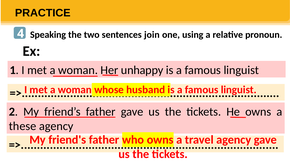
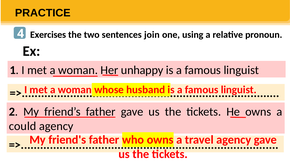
Speaking: Speaking -> Exercises (48, 35)
these: these -> could (23, 126)
